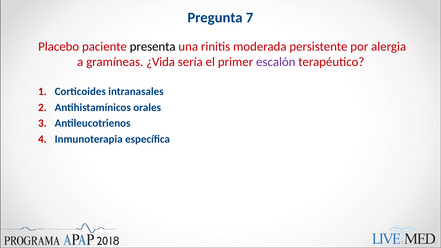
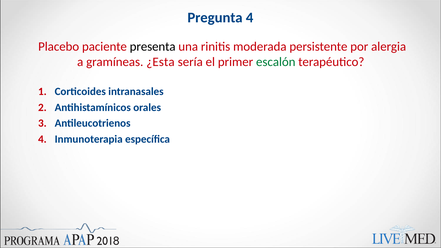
Pregunta 7: 7 -> 4 (250, 18)
¿Vida: ¿Vida -> ¿Esta (160, 62)
escalón colour: purple -> green (276, 62)
